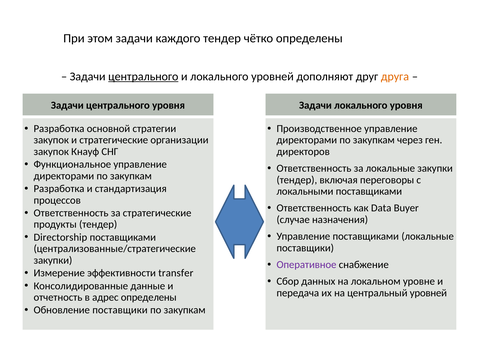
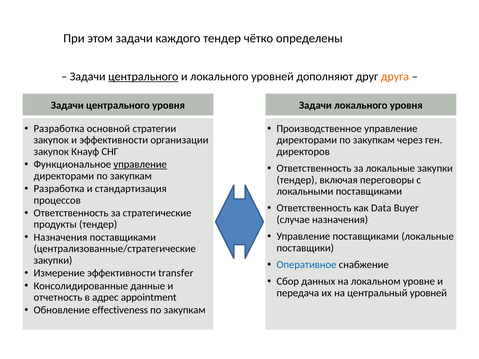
и стратегические: стратегические -> эффективности (114, 140)
управление underline: none -> present (140, 165)
Directorship: Directorship -> Назначения (60, 237)
Оперативное colour: purple -> blue (306, 265)
адрес определены: определены -> appointment (149, 298)
Обновление поставщики: поставщики -> effectiveness (120, 310)
